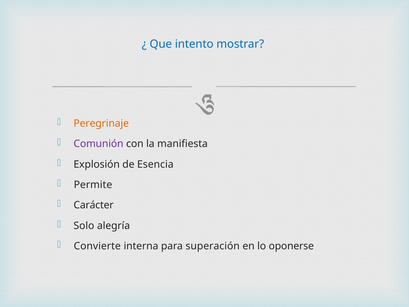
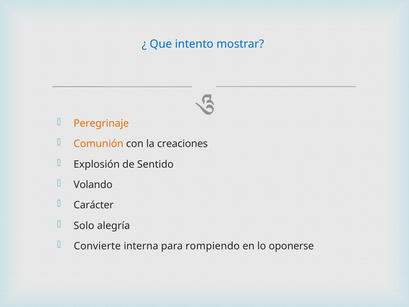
Comunión colour: purple -> orange (99, 144)
manifiesta: manifiesta -> creaciones (183, 144)
Esencia: Esencia -> Sentido (155, 164)
Permite: Permite -> Volando (93, 185)
superación: superación -> rompiendo (213, 246)
